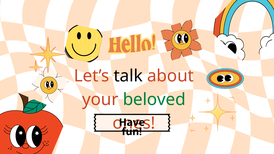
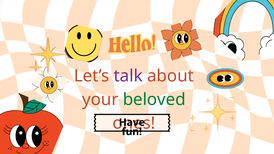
talk colour: black -> purple (128, 76)
